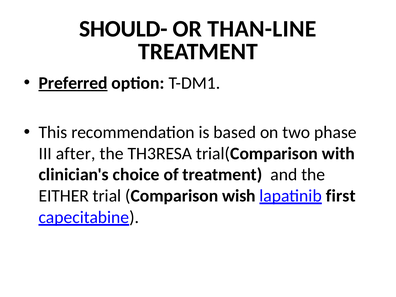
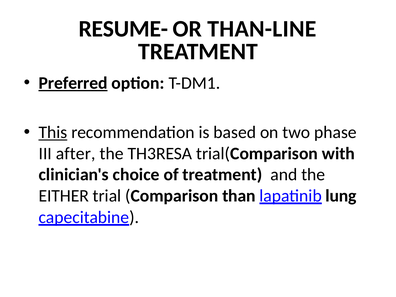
SHOULD-: SHOULD- -> RESUME- (123, 29)
This underline: none -> present (53, 132)
wish: wish -> than (239, 196)
first: first -> lung (341, 196)
